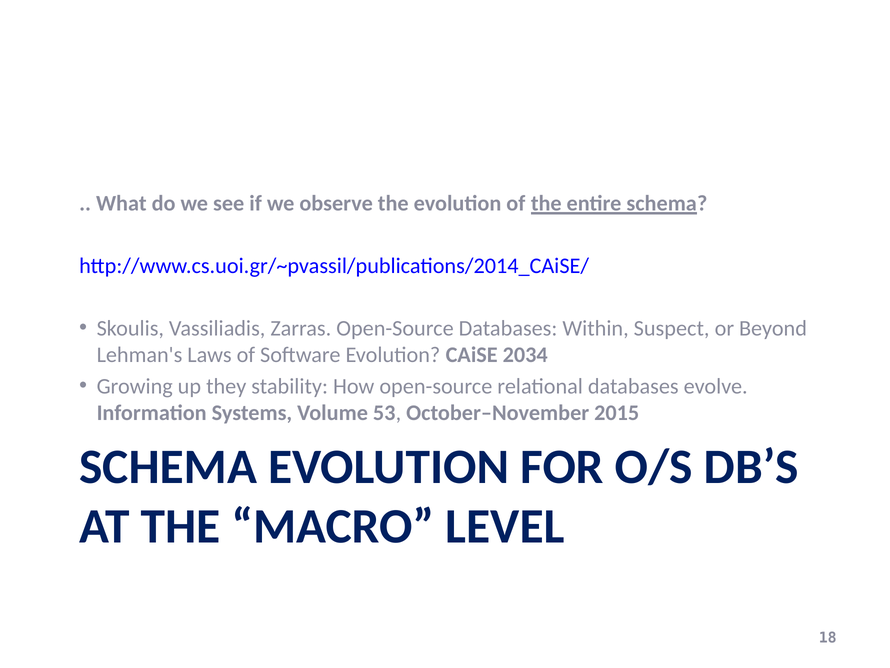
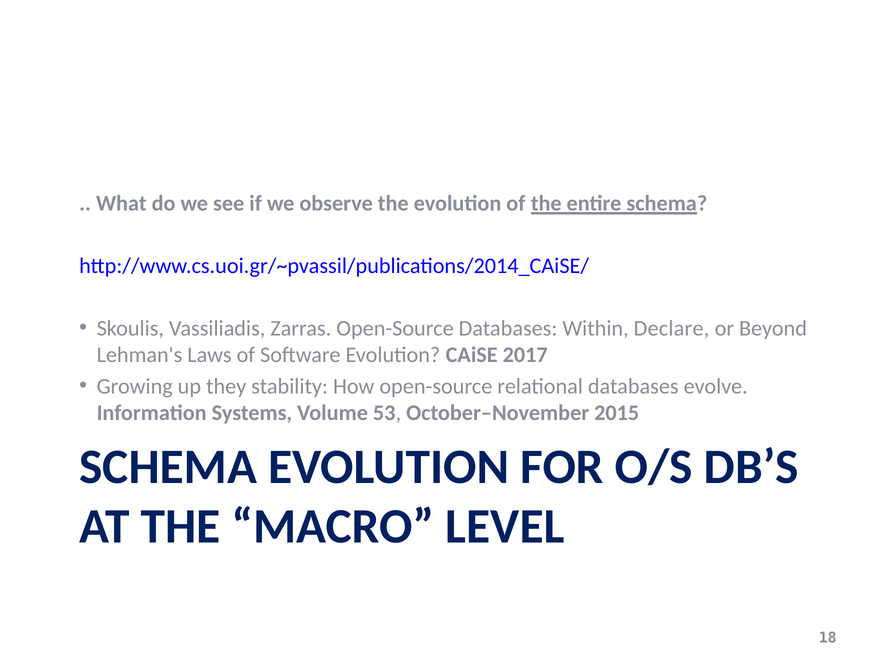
Suspect: Suspect -> Declare (672, 328)
2034: 2034 -> 2017 (525, 355)
